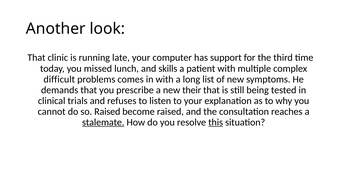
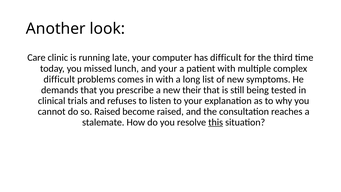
That: That -> Care (36, 58)
has support: support -> difficult (226, 58)
and skills: skills -> your (168, 68)
stalemate underline: present -> none (103, 122)
